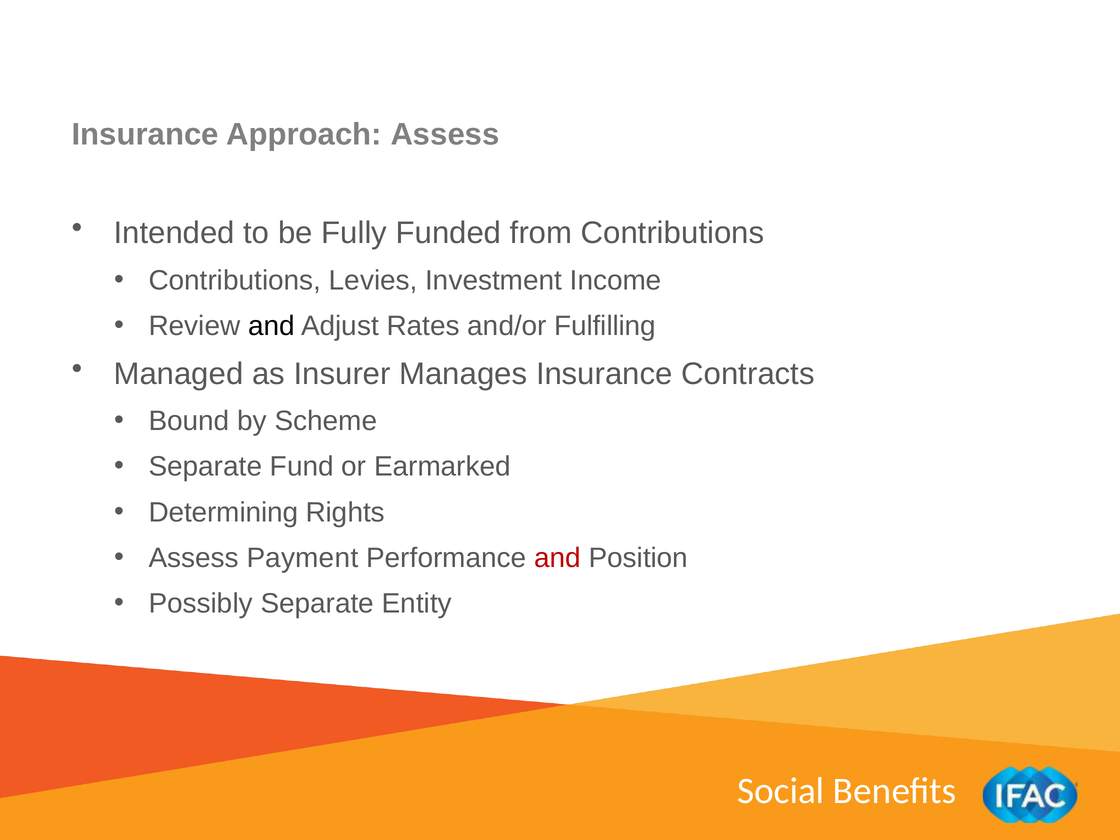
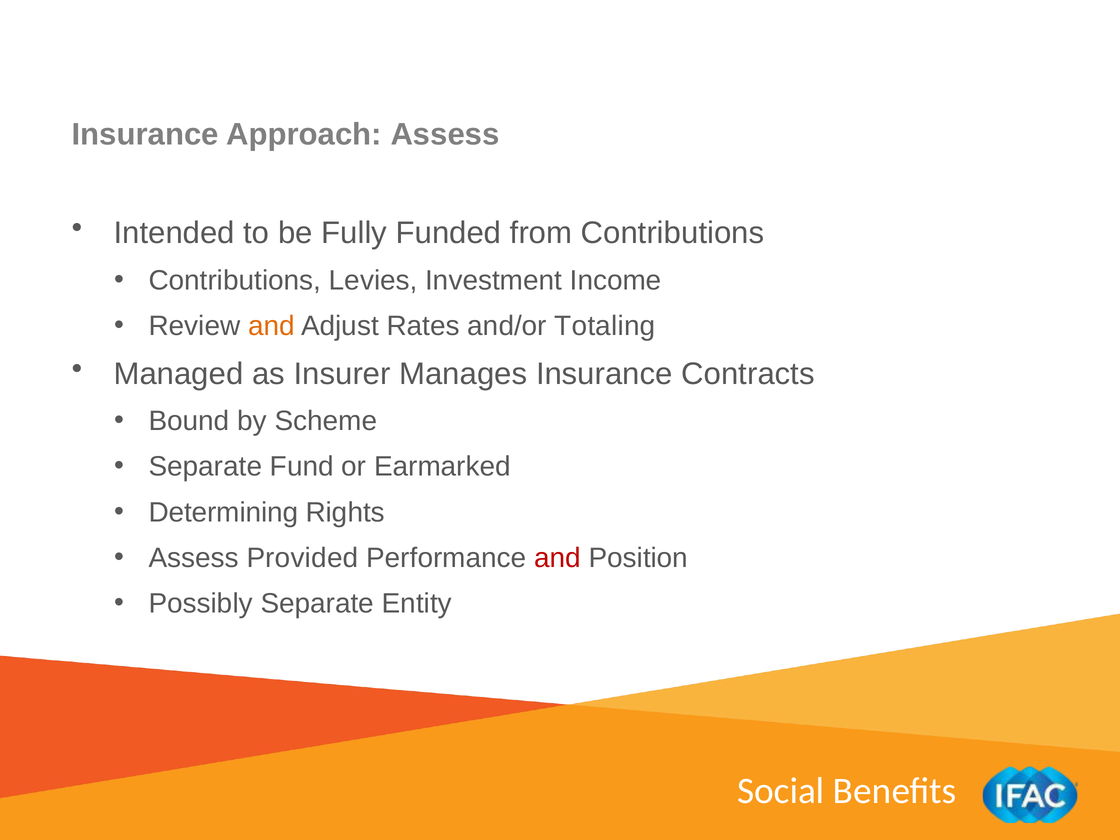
and colour: black -> orange (271, 326)
Fulfilling: Fulfilling -> Totaling (605, 326)
Payment: Payment -> Provided (302, 558)
